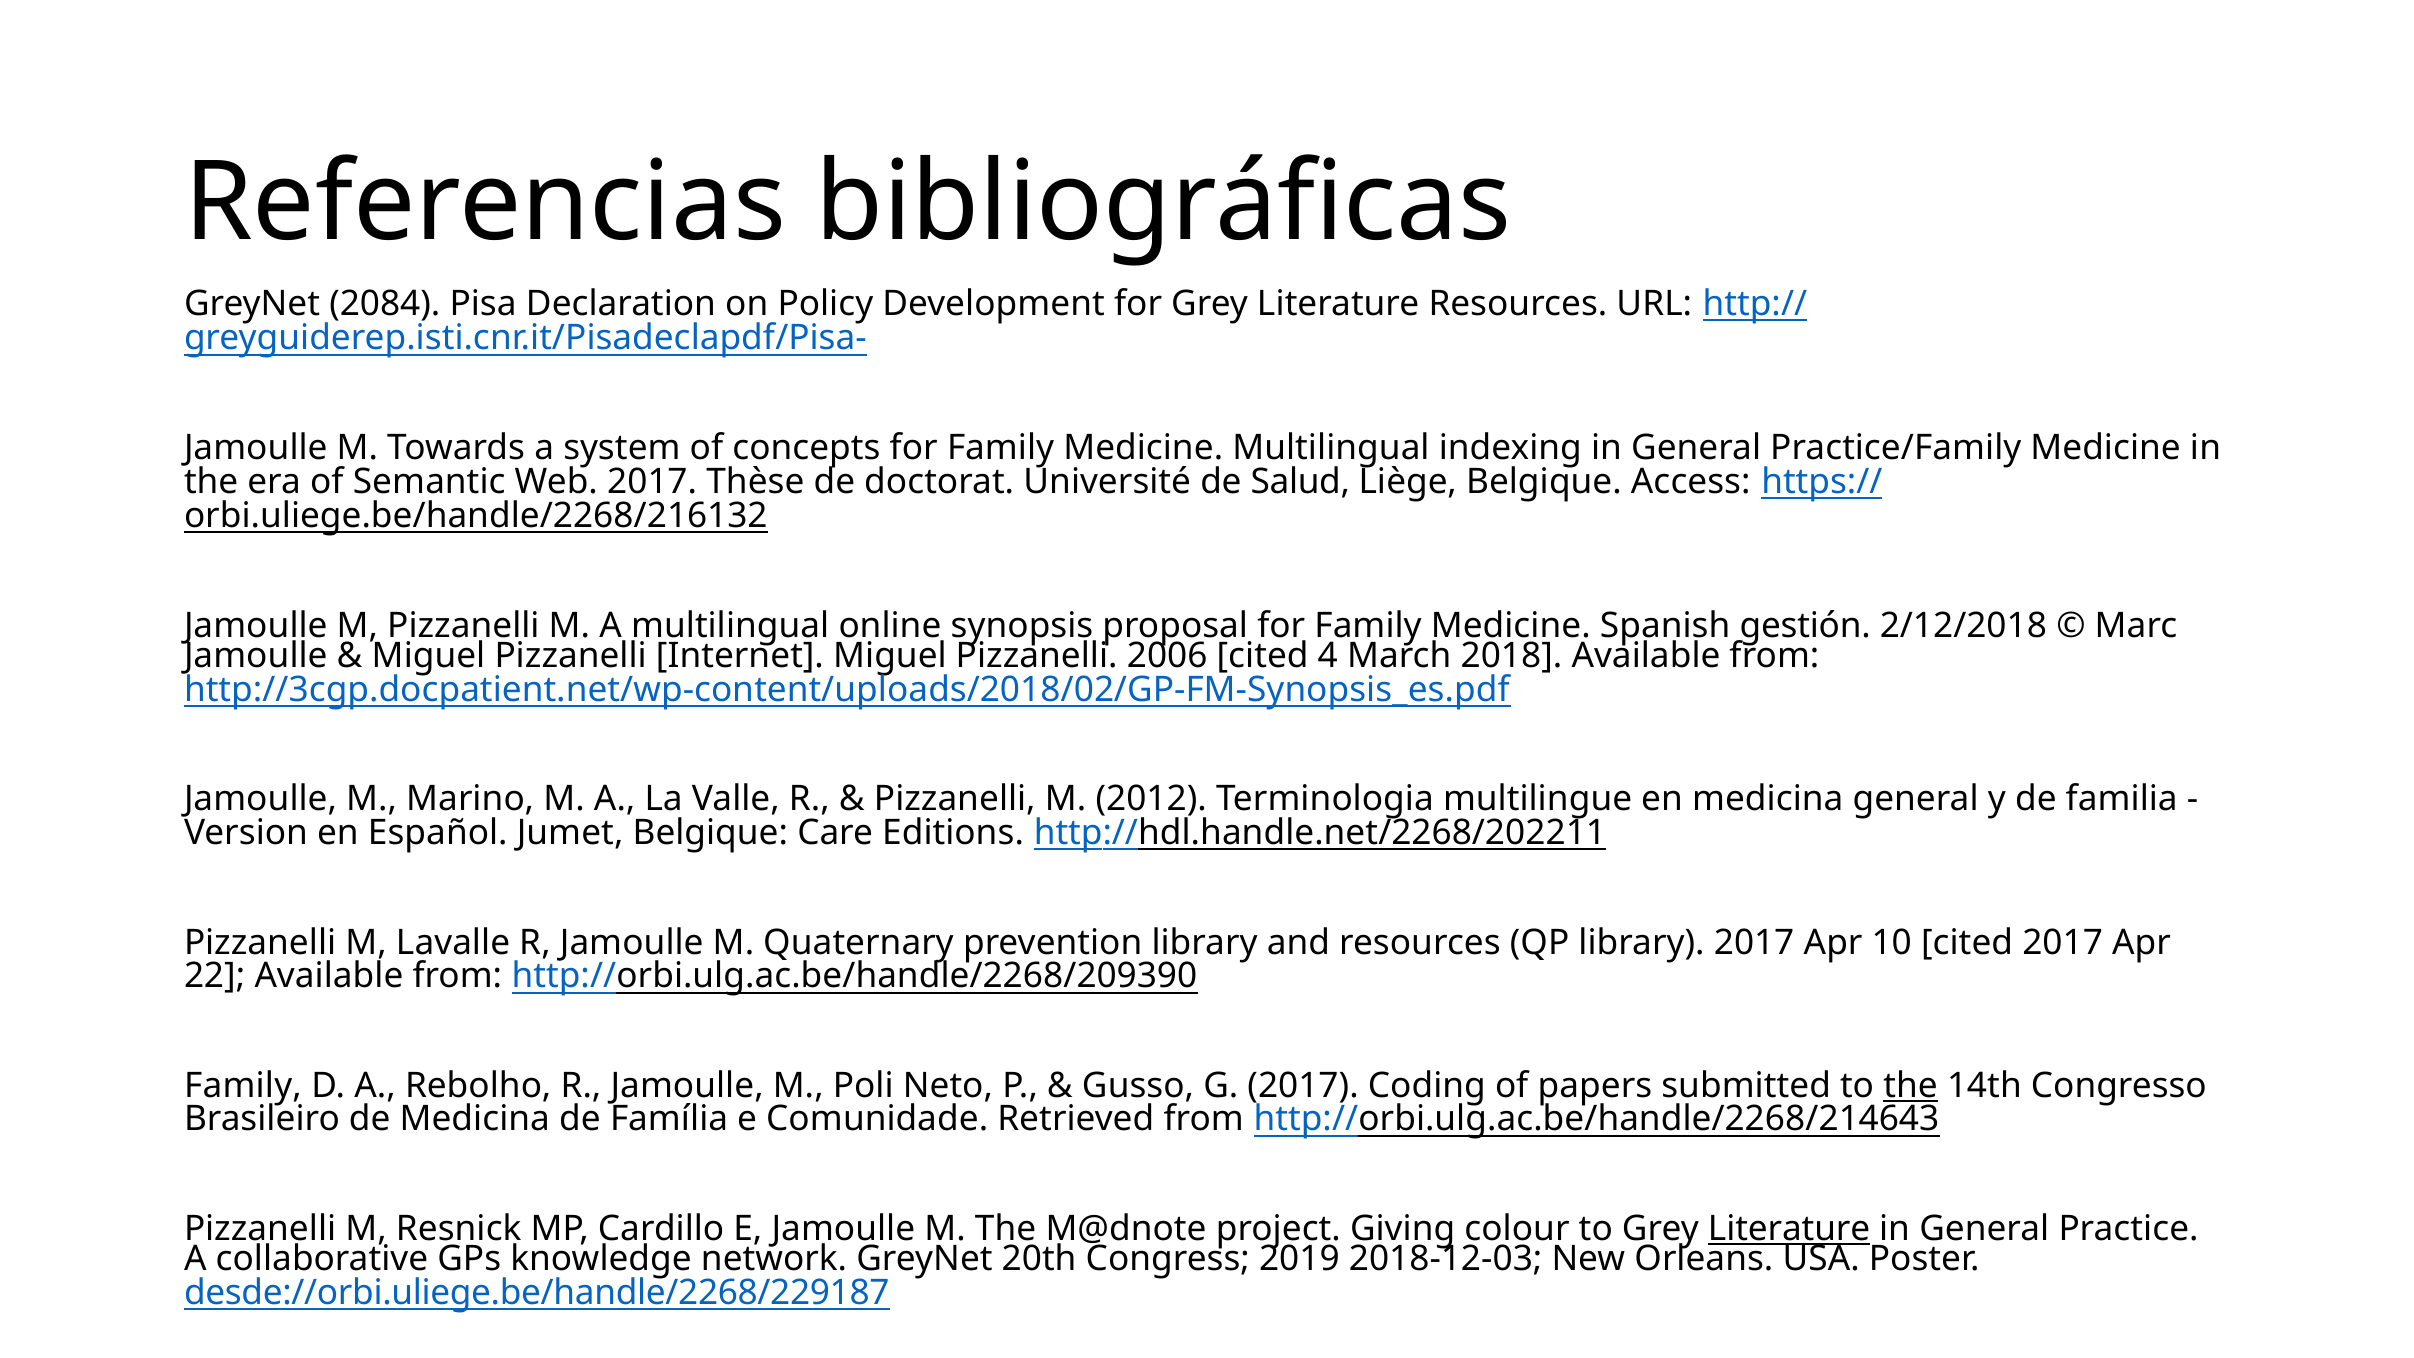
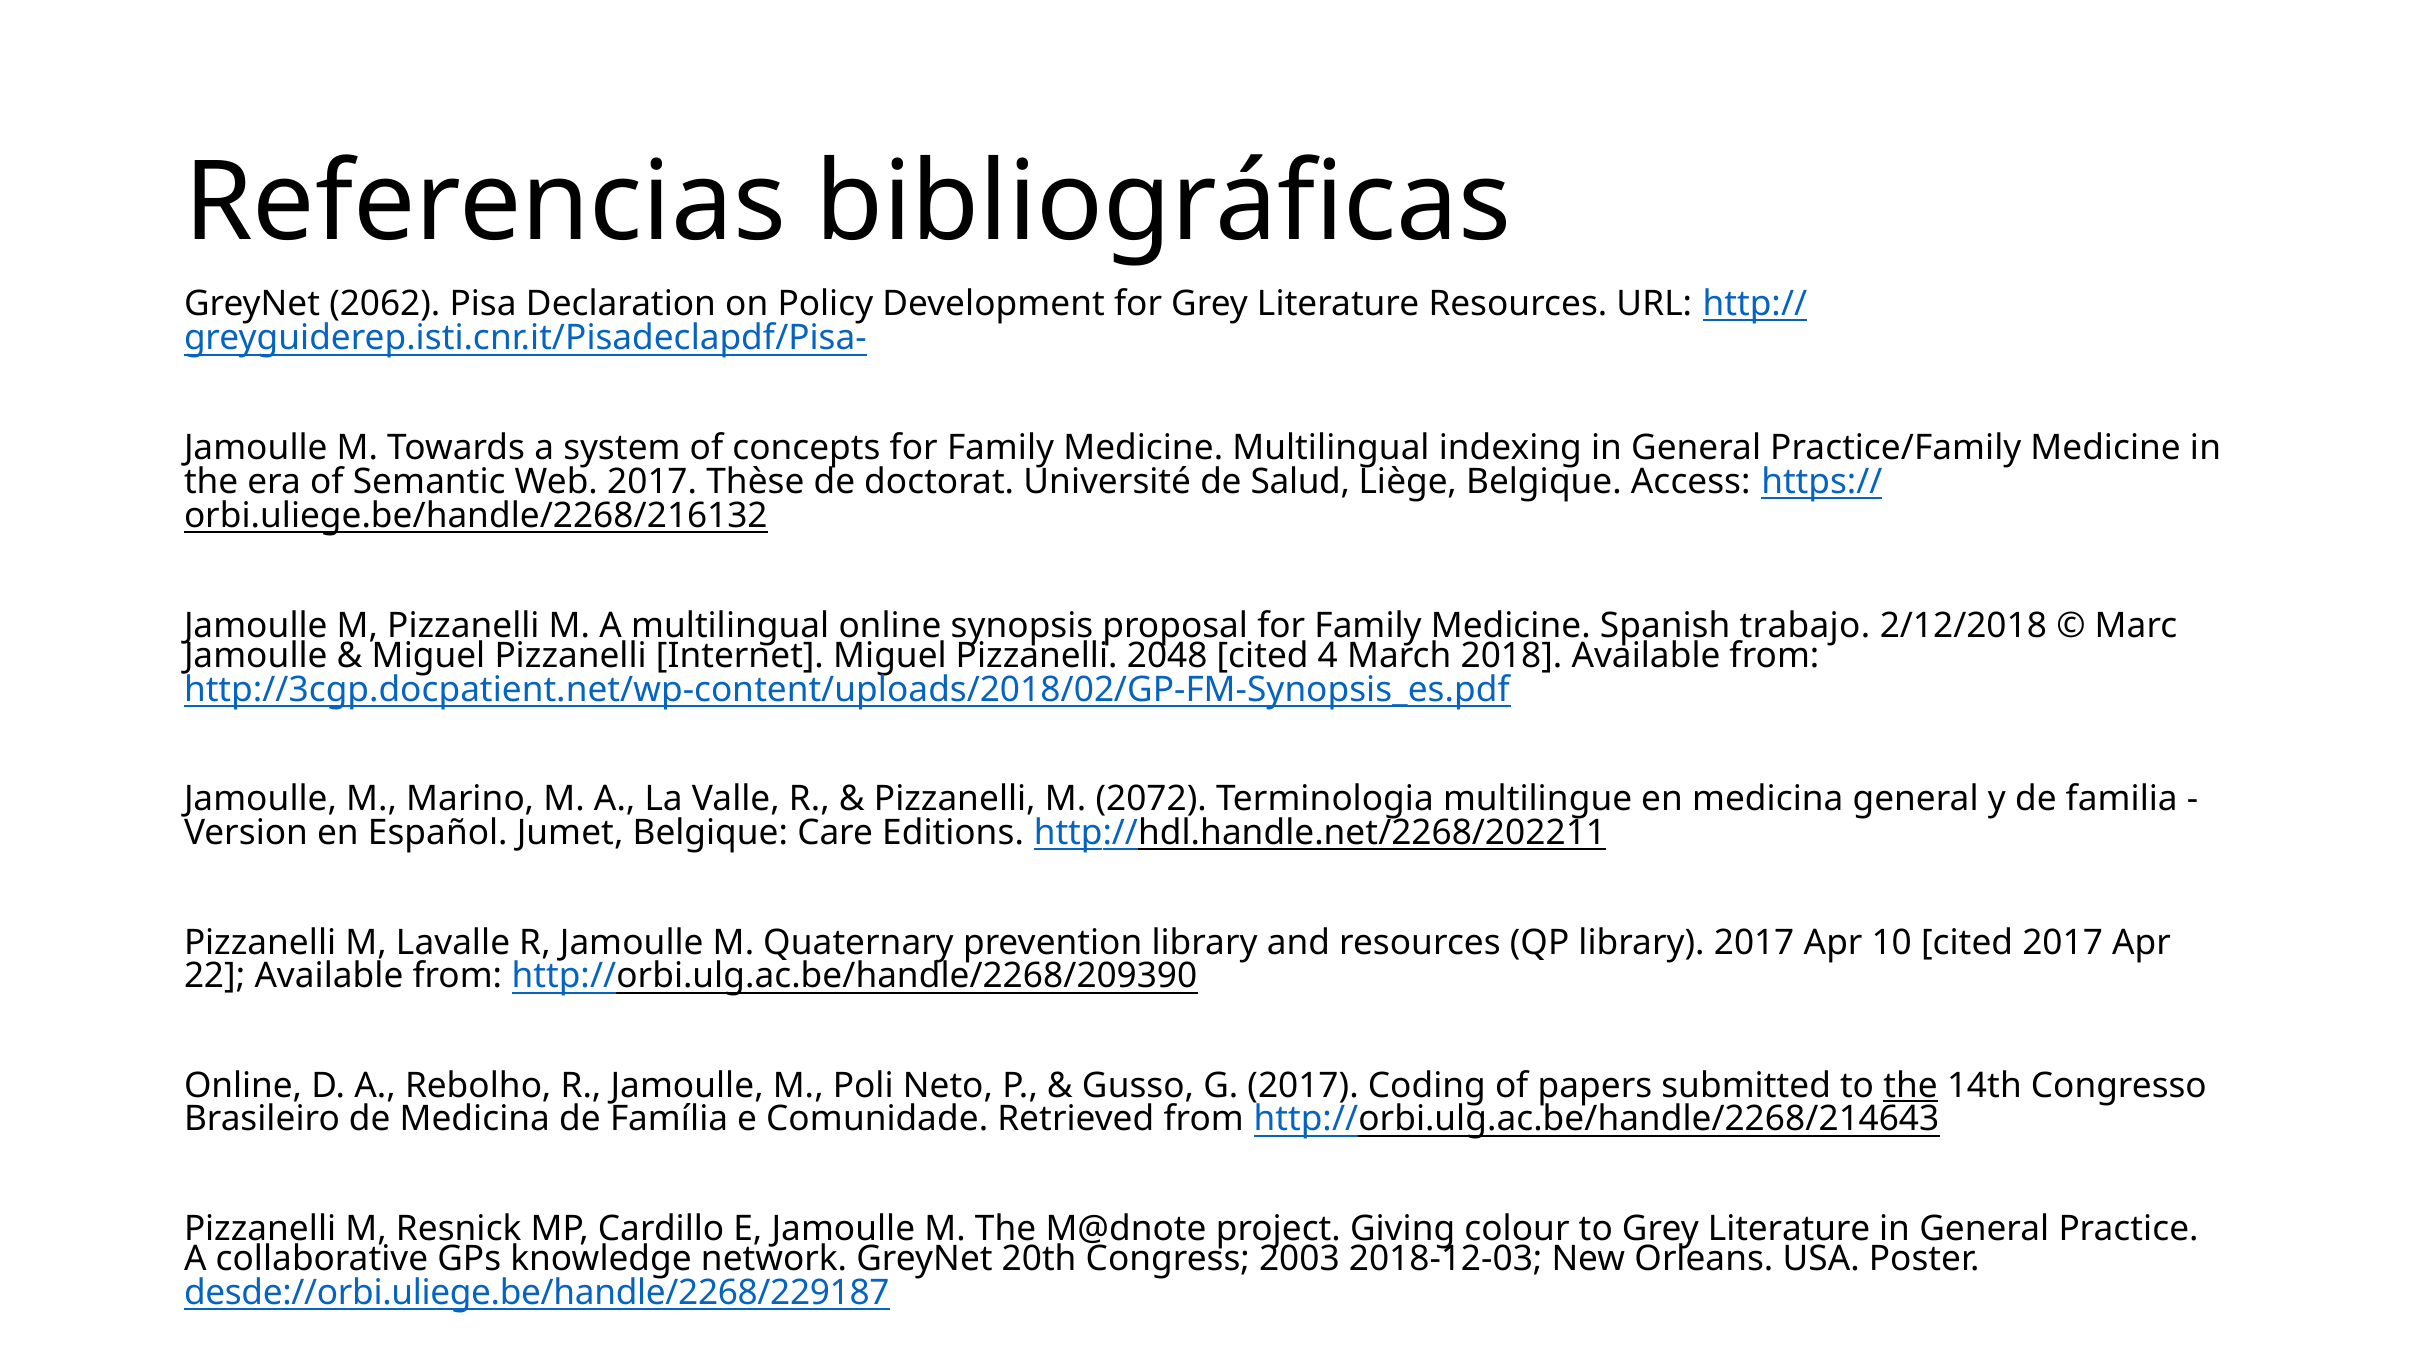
2084: 2084 -> 2062 (385, 304)
gestión: gestión -> trabajo (1805, 625)
2006: 2006 -> 2048 (1167, 656)
2012: 2012 -> 2072 (1151, 799)
Family: Family -> Online (243, 1086)
Literature underline: present -> none (1789, 1229)
2019: 2019 -> 2003 (1299, 1259)
